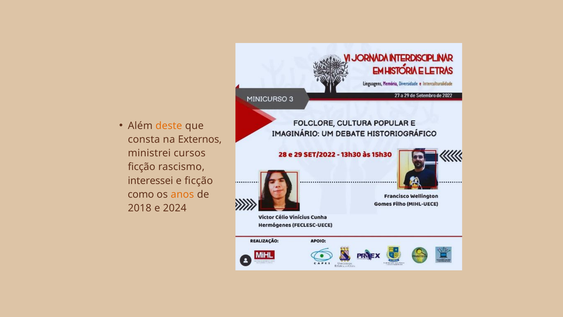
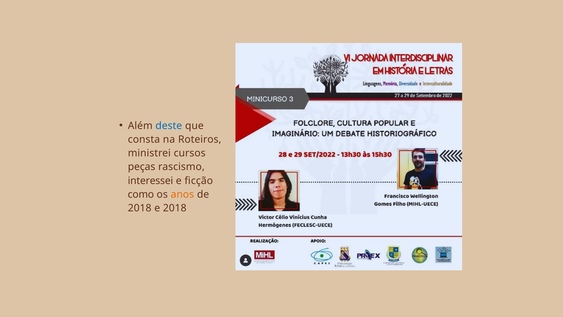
deste colour: orange -> blue (169, 126)
Externos: Externos -> Roteiros (200, 139)
ficção: ficção -> peças (142, 167)
e 2024: 2024 -> 2018 (175, 208)
